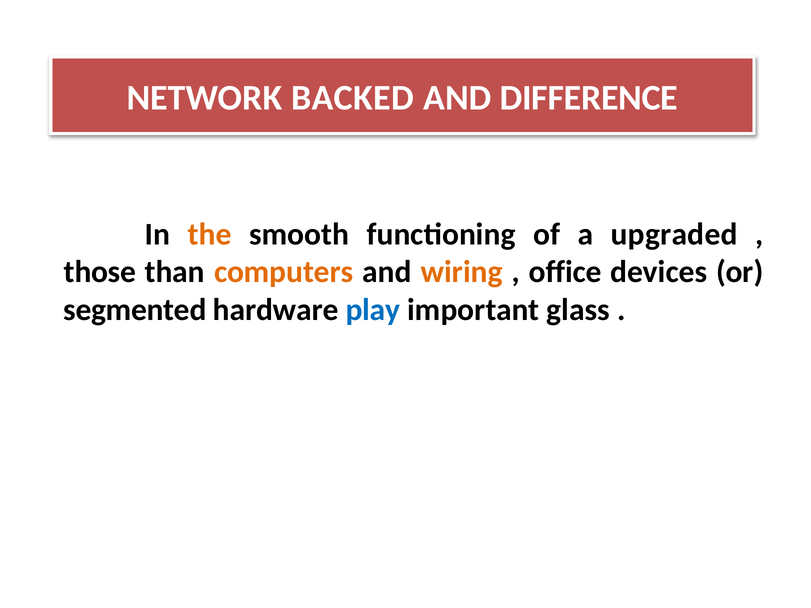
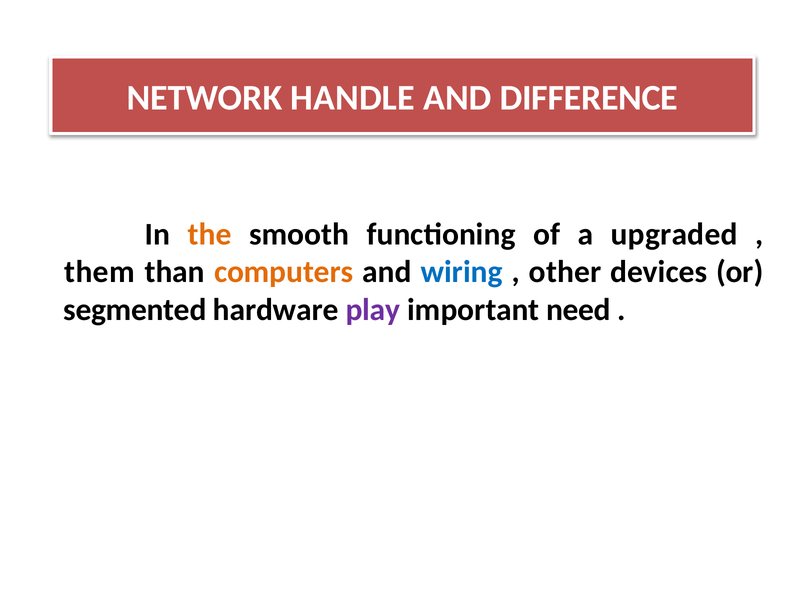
BACKED: BACKED -> HANDLE (353, 98)
those: those -> them (100, 272)
wiring colour: orange -> blue (462, 272)
office: office -> other (565, 272)
play colour: blue -> purple (373, 310)
glass: glass -> need (578, 310)
